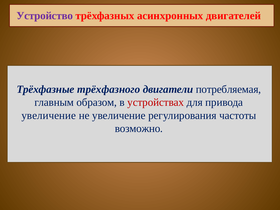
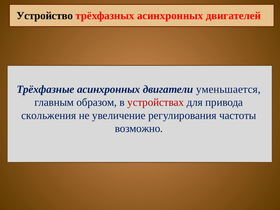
Устройство colour: purple -> black (45, 16)
Трёхфазные трёхфазного: трёхфазного -> асинхронных (109, 89)
потребляемая: потребляемая -> уменьшается (228, 89)
увеличение: увеличение -> скольжения (49, 115)
